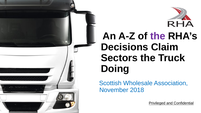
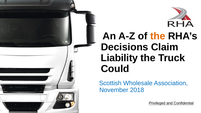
the colour: purple -> orange (158, 36)
Sectors: Sectors -> Liability (119, 58)
Doing: Doing -> Could (115, 69)
